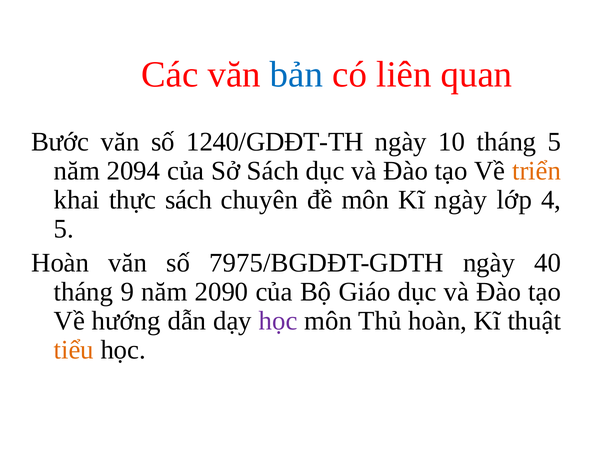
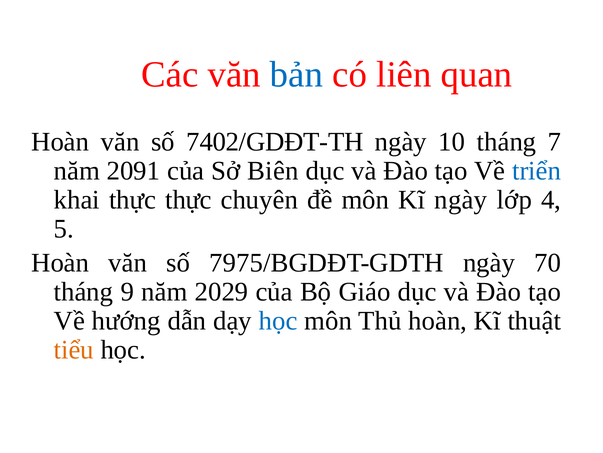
Bước: Bước -> Hoàn (60, 142)
1240/GDĐT-TH: 1240/GDĐT-TH -> 7402/GDĐT-TH (275, 142)
tháng 5: 5 -> 7 (555, 142)
2094: 2094 -> 2091 (133, 171)
Sở Sách: Sách -> Biên (273, 171)
triển colour: orange -> blue (537, 171)
thực sách: sách -> thực (189, 199)
40: 40 -> 70 (548, 262)
2090: 2090 -> 2029 (221, 291)
học colour: purple -> blue (278, 320)
